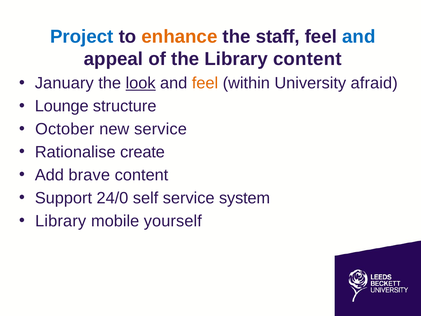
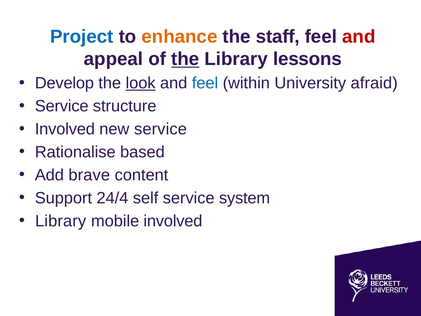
and colour: blue -> red (359, 37)
the underline: none -> present (185, 59)
Library content: content -> lessons (307, 59)
January: January -> Develop (64, 83)
feel colour: orange -> blue (205, 83)
Lounge: Lounge -> Service (62, 106)
October: October -> Involved (65, 129)
create: create -> based (142, 152)
24/0: 24/0 -> 24/4 (112, 198)
mobile yourself: yourself -> involved (173, 221)
